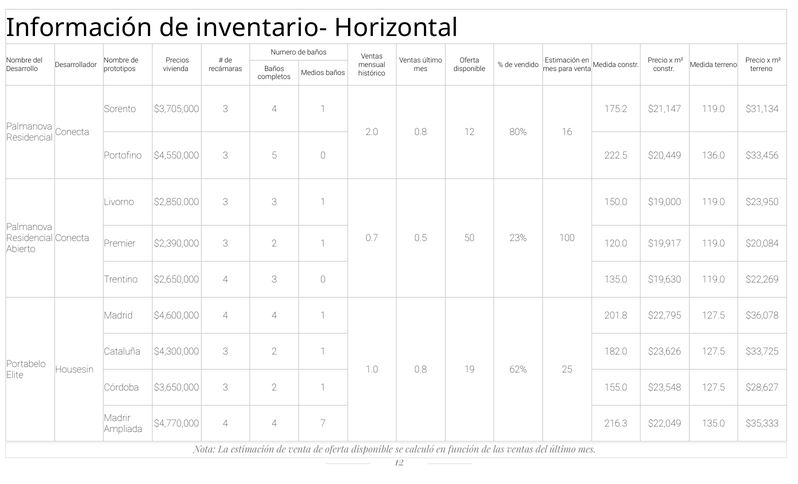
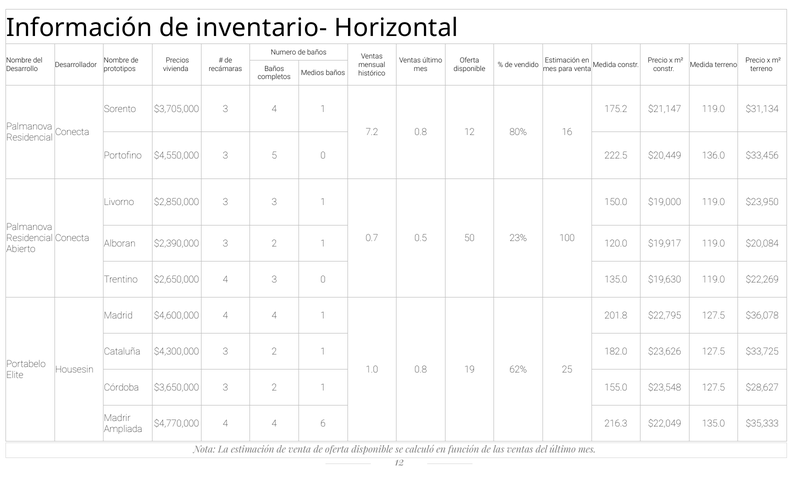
2.0: 2.0 -> 7.2 (372, 132)
Premier: Premier -> Alboran (120, 244)
7: 7 -> 6 (323, 424)
